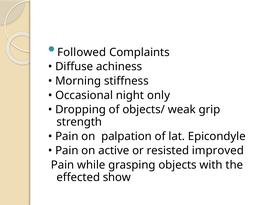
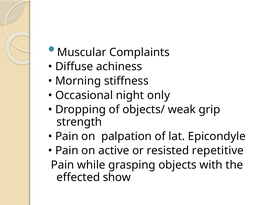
Followed: Followed -> Muscular (82, 52)
improved: improved -> repetitive (218, 150)
